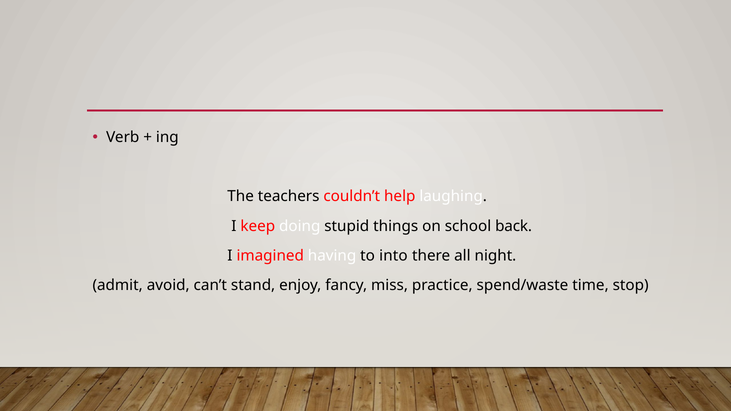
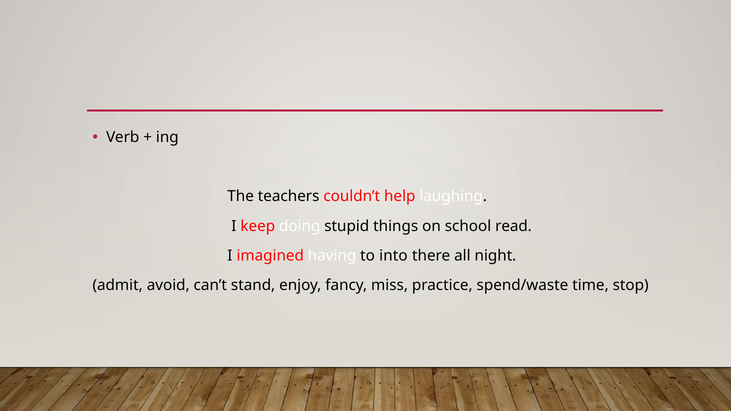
back: back -> read (514, 226)
